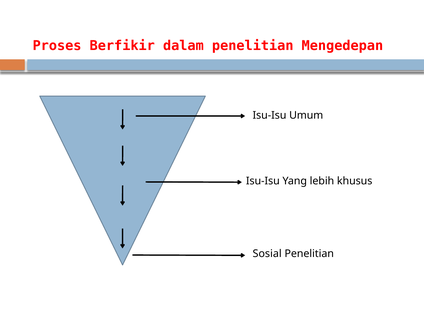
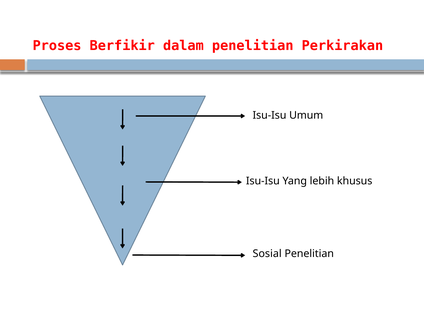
Mengedepan: Mengedepan -> Perkirakan (342, 46)
